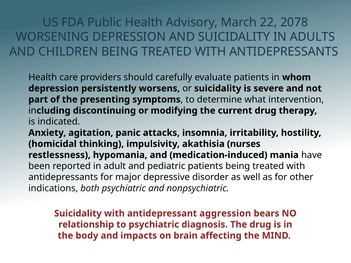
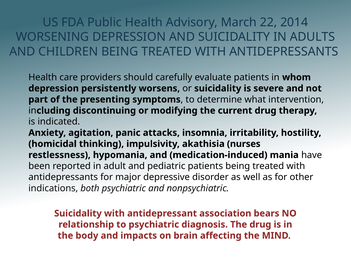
2078: 2078 -> 2014 (294, 22)
aggression: aggression -> association (225, 214)
